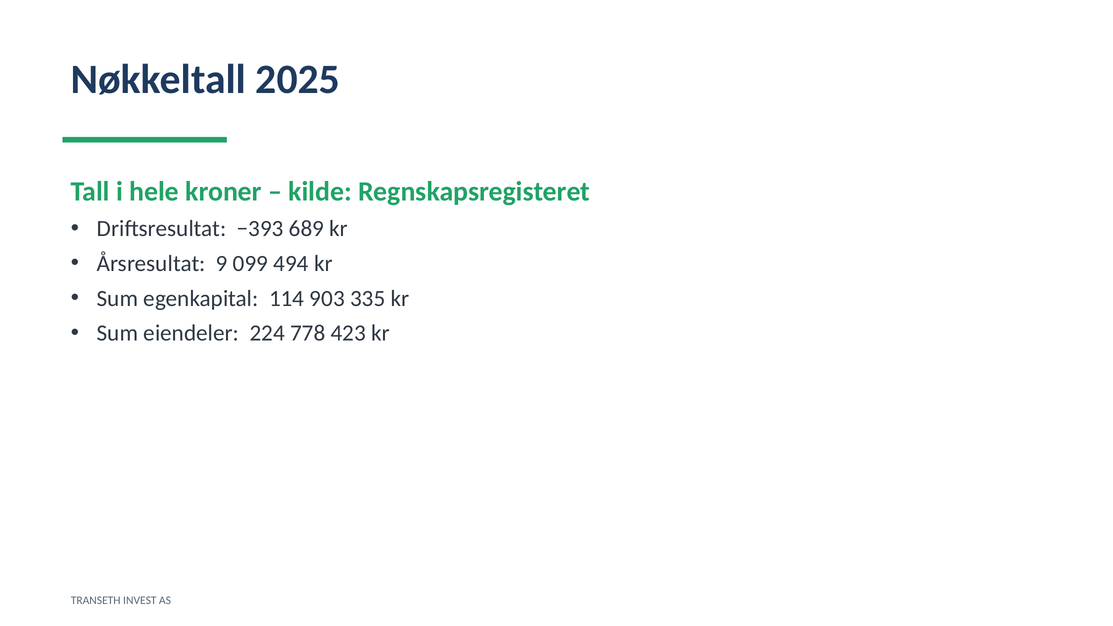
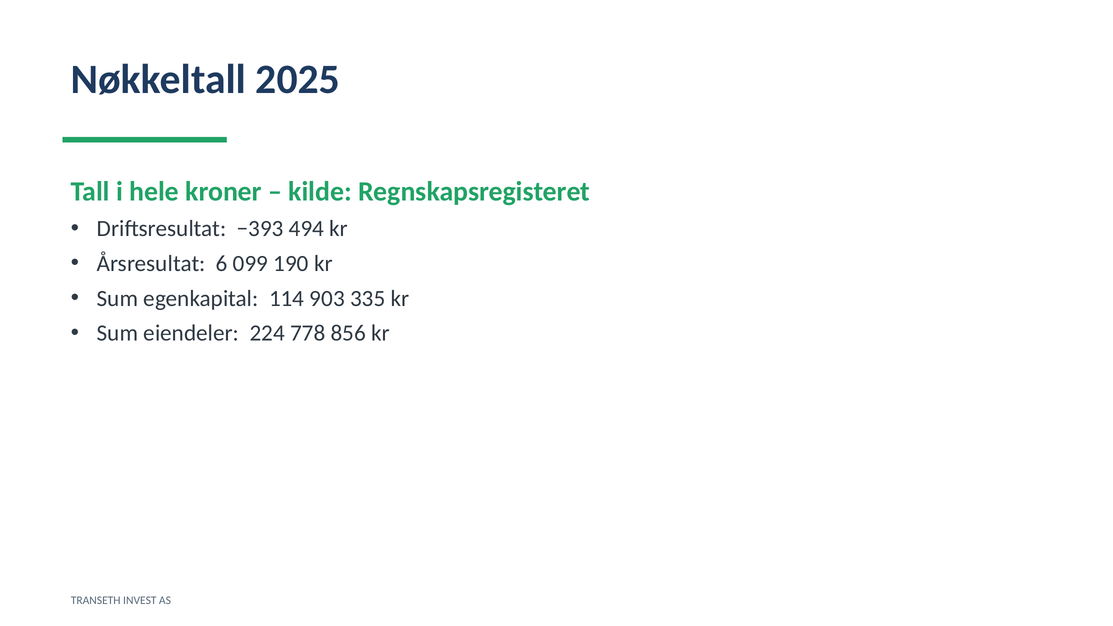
689: 689 -> 494 (307, 229)
9: 9 -> 6 (222, 264)
494: 494 -> 190 (291, 264)
423: 423 -> 856 (348, 333)
